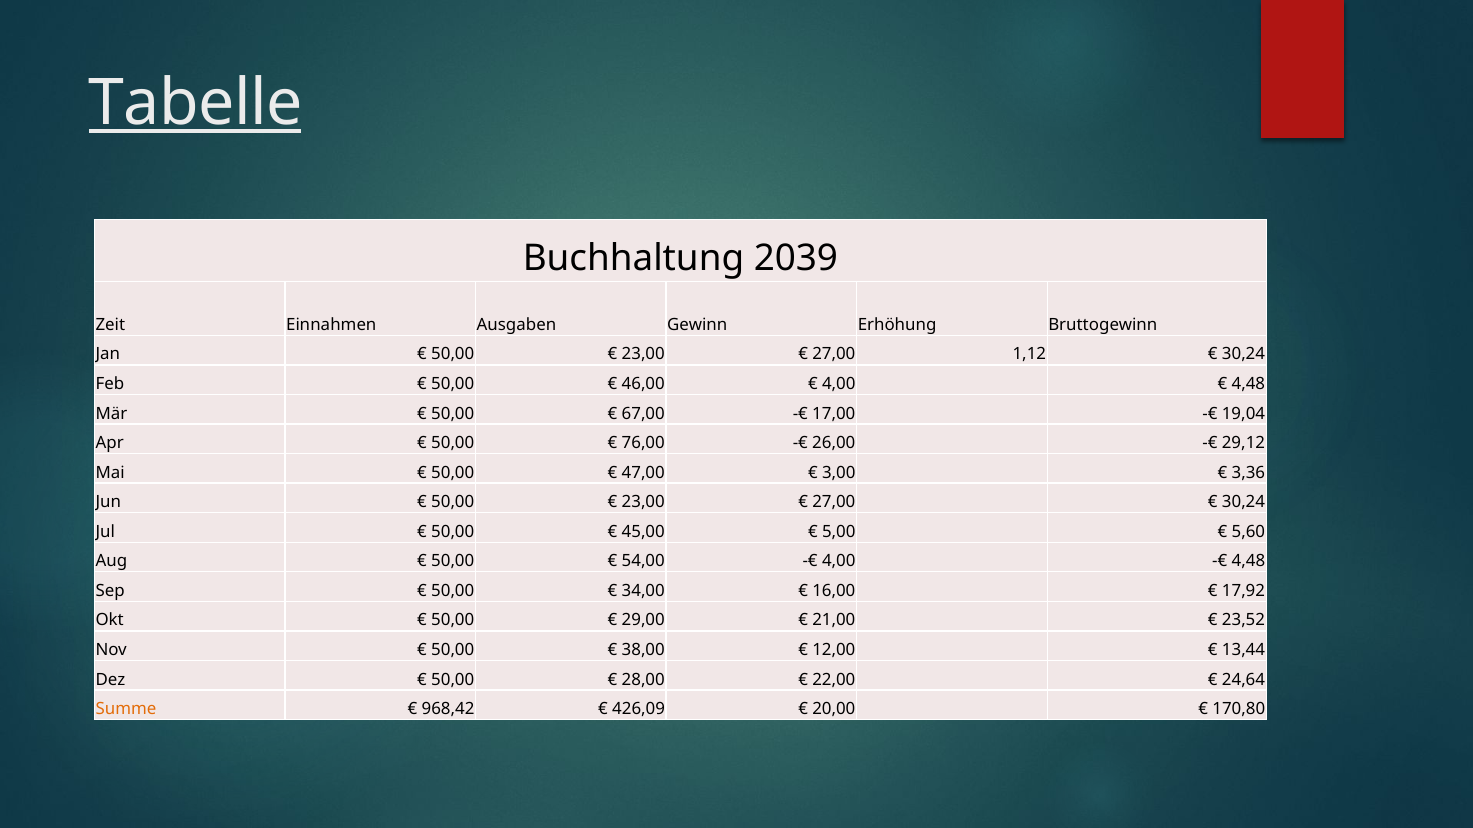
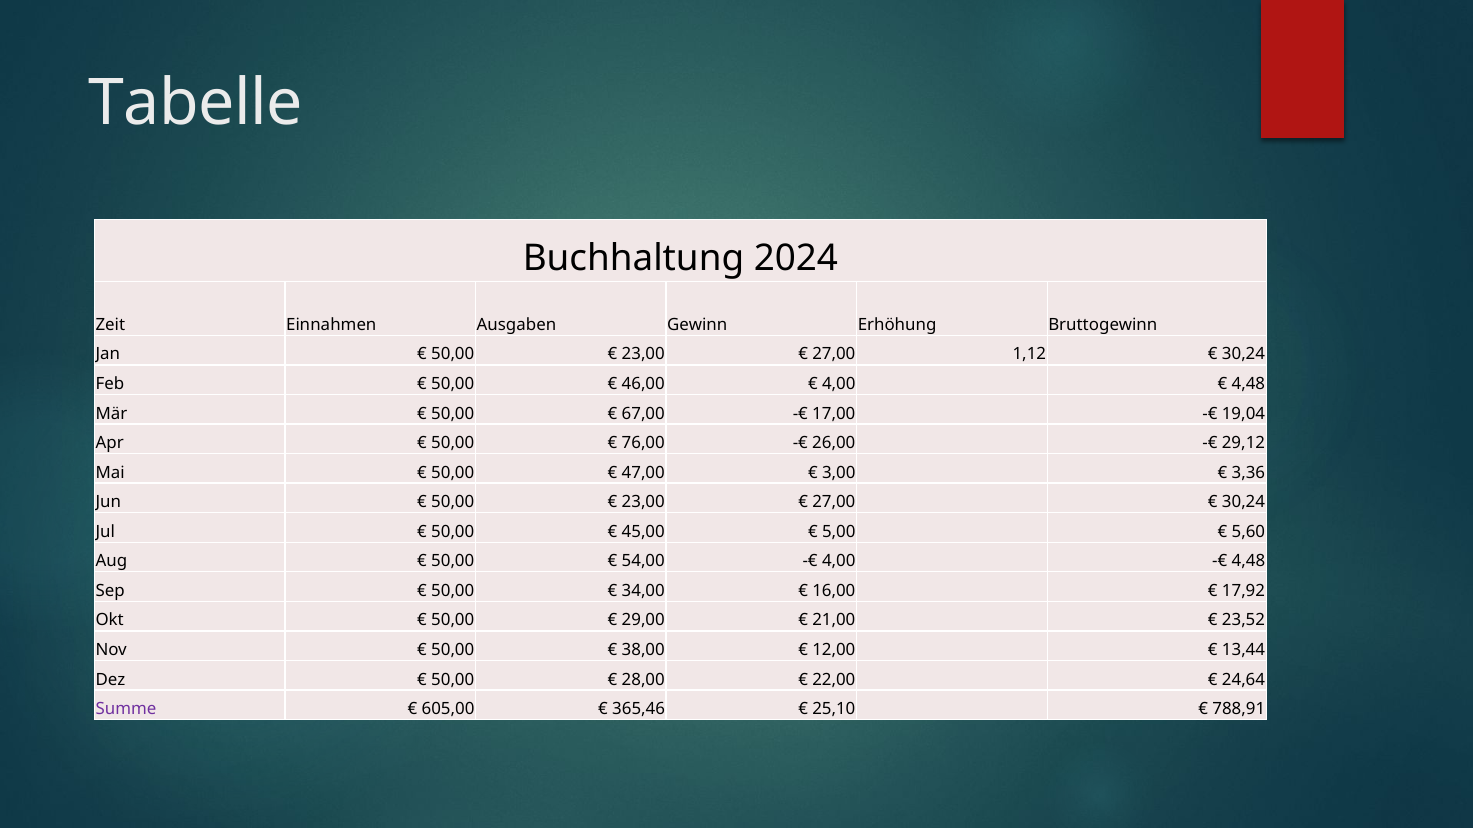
Tabelle underline: present -> none (196, 103)
2039: 2039 -> 2024 (796, 259)
Summe colour: orange -> purple (126, 710)
968,42: 968,42 -> 605,00 (448, 710)
426,09: 426,09 -> 365,46 (639, 710)
20,00: 20,00 -> 25,10 (834, 710)
170,80: 170,80 -> 788,91 (1239, 710)
